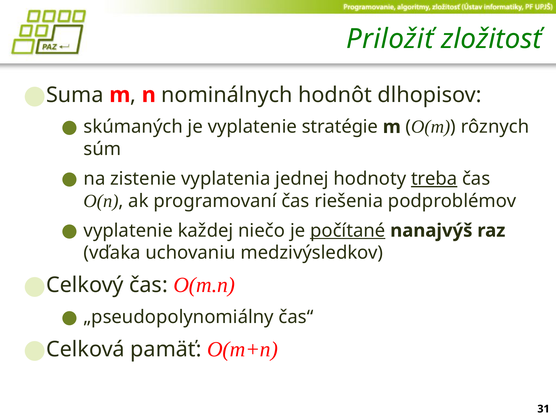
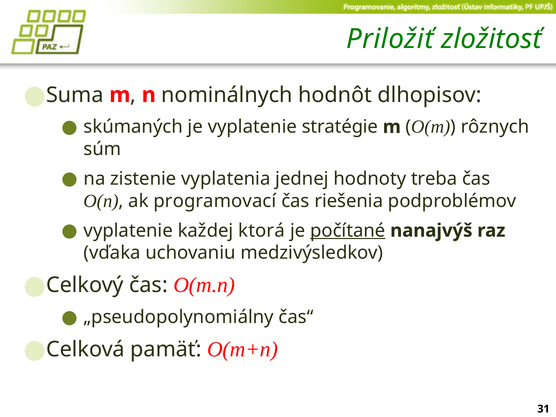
treba underline: present -> none (434, 179)
programovaní: programovaní -> programovací (215, 201)
niečo: niečo -> ktorá (262, 231)
